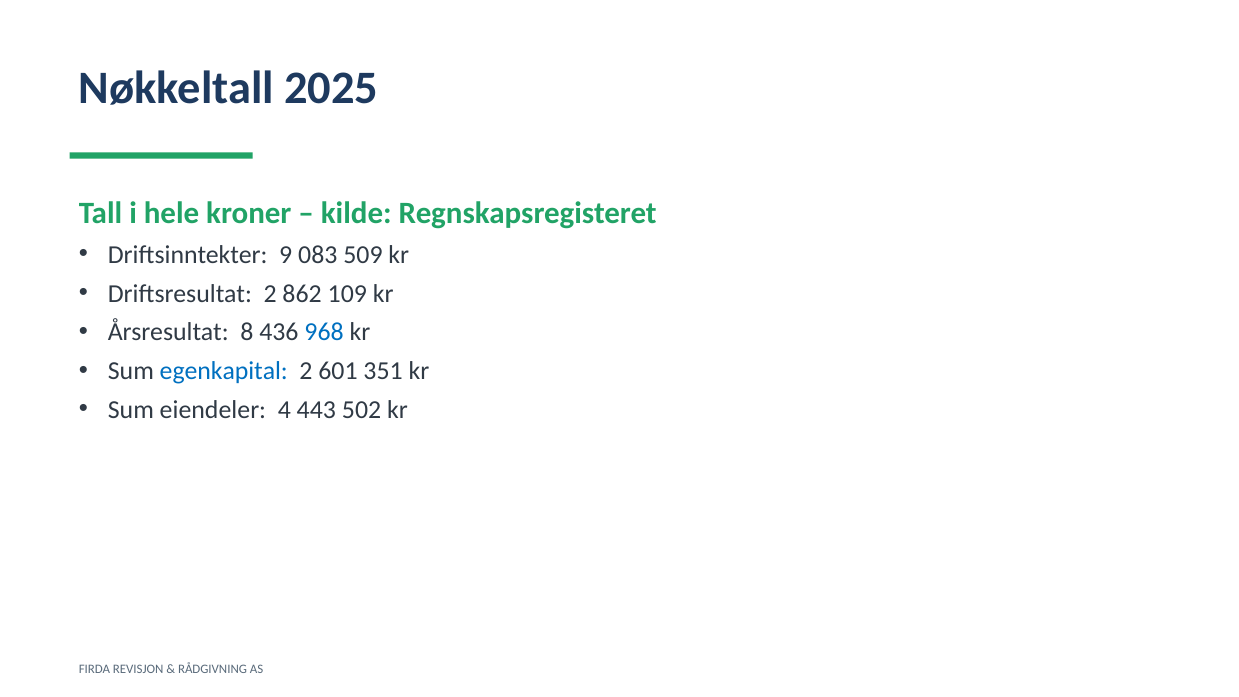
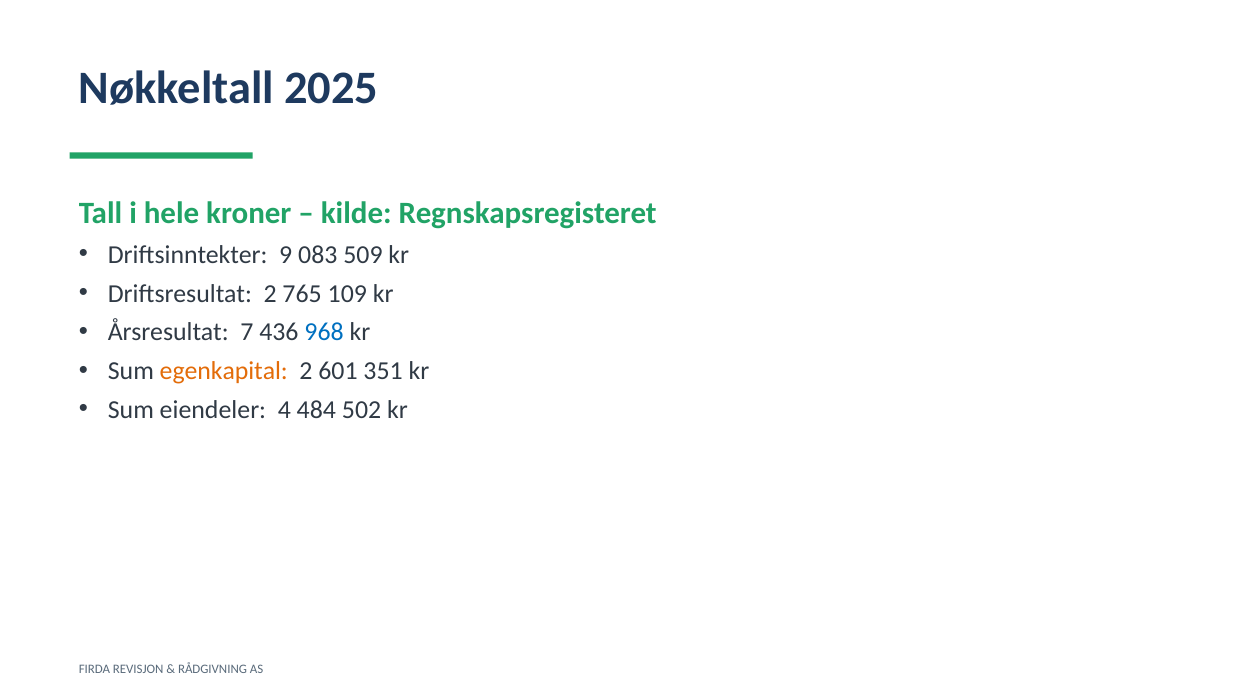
862: 862 -> 765 (302, 294)
8: 8 -> 7 (247, 332)
egenkapital colour: blue -> orange (224, 371)
443: 443 -> 484 (316, 410)
